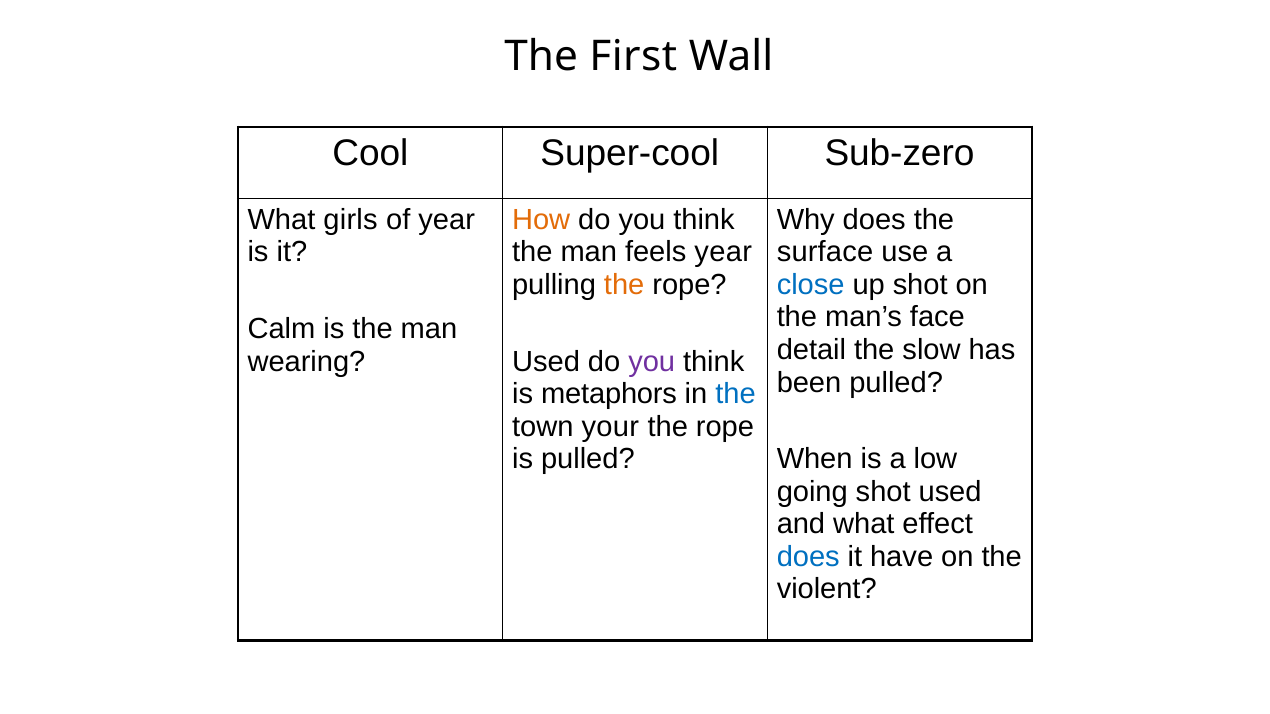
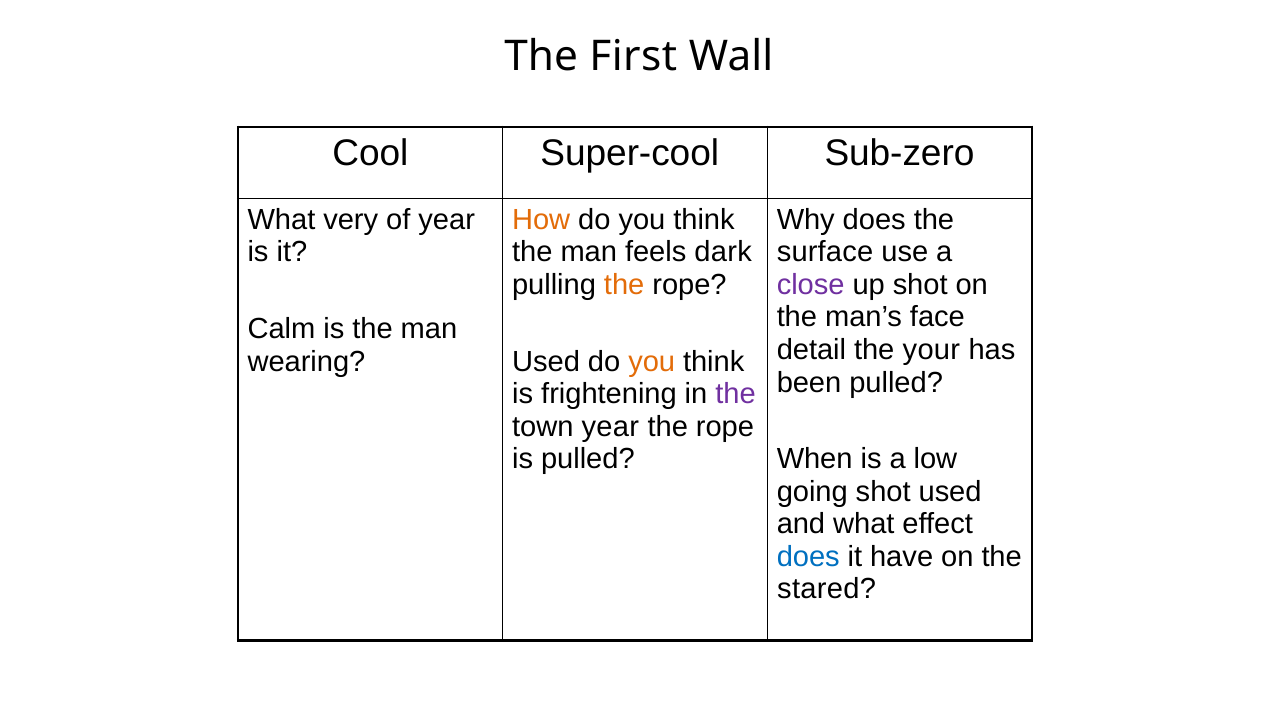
girls: girls -> very (351, 220)
feels year: year -> dark (723, 252)
close colour: blue -> purple (811, 285)
slow: slow -> your (931, 350)
you colour: purple -> orange (652, 362)
metaphors: metaphors -> frightening (609, 394)
the colour: blue -> purple (735, 394)
town your: your -> year (610, 427)
violent: violent -> stared (827, 590)
